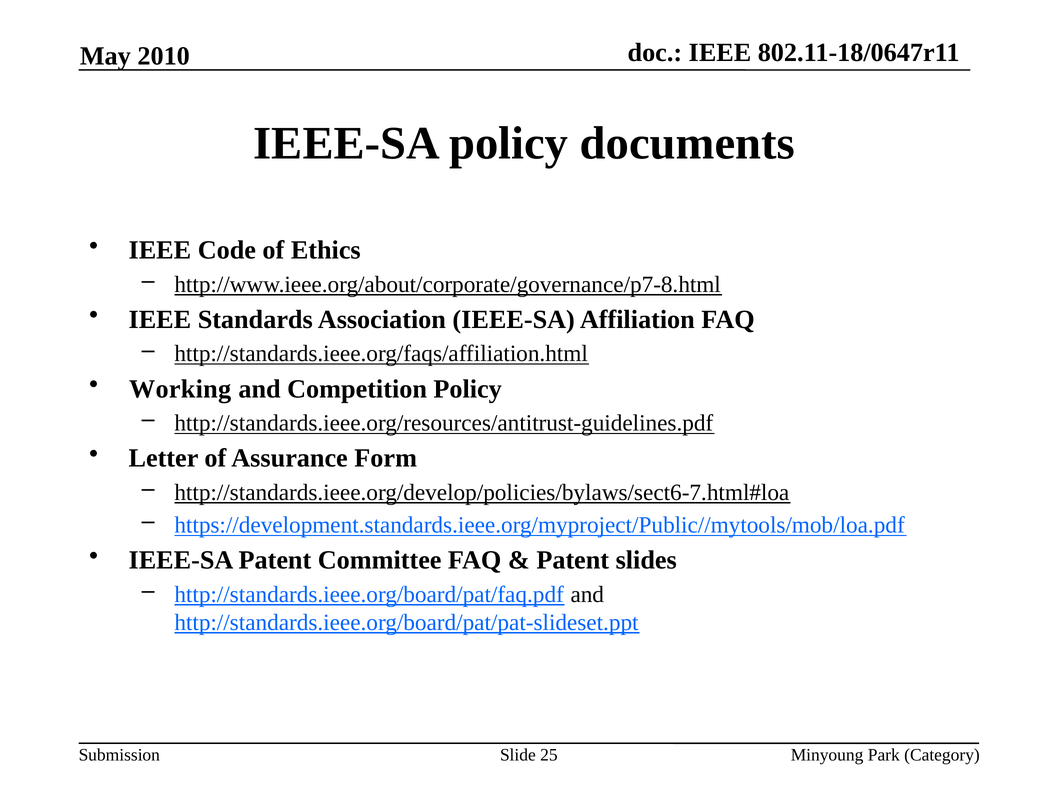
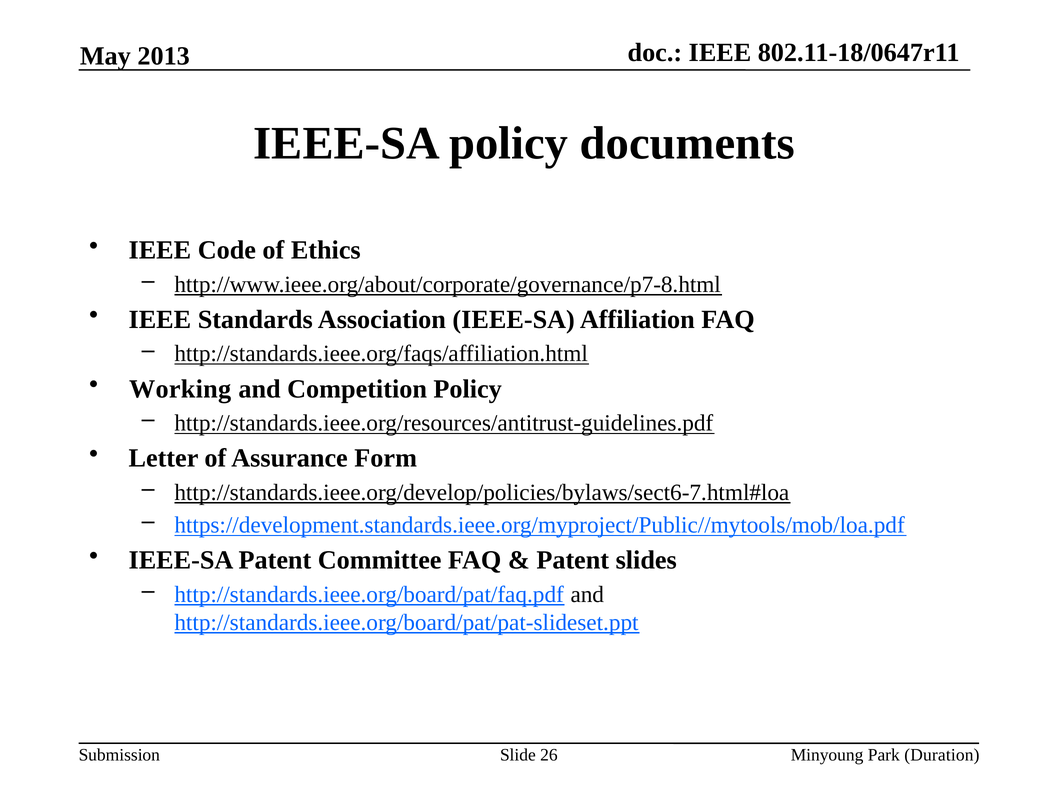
2010: 2010 -> 2013 (164, 56)
25: 25 -> 26 (549, 755)
Category: Category -> Duration (942, 755)
